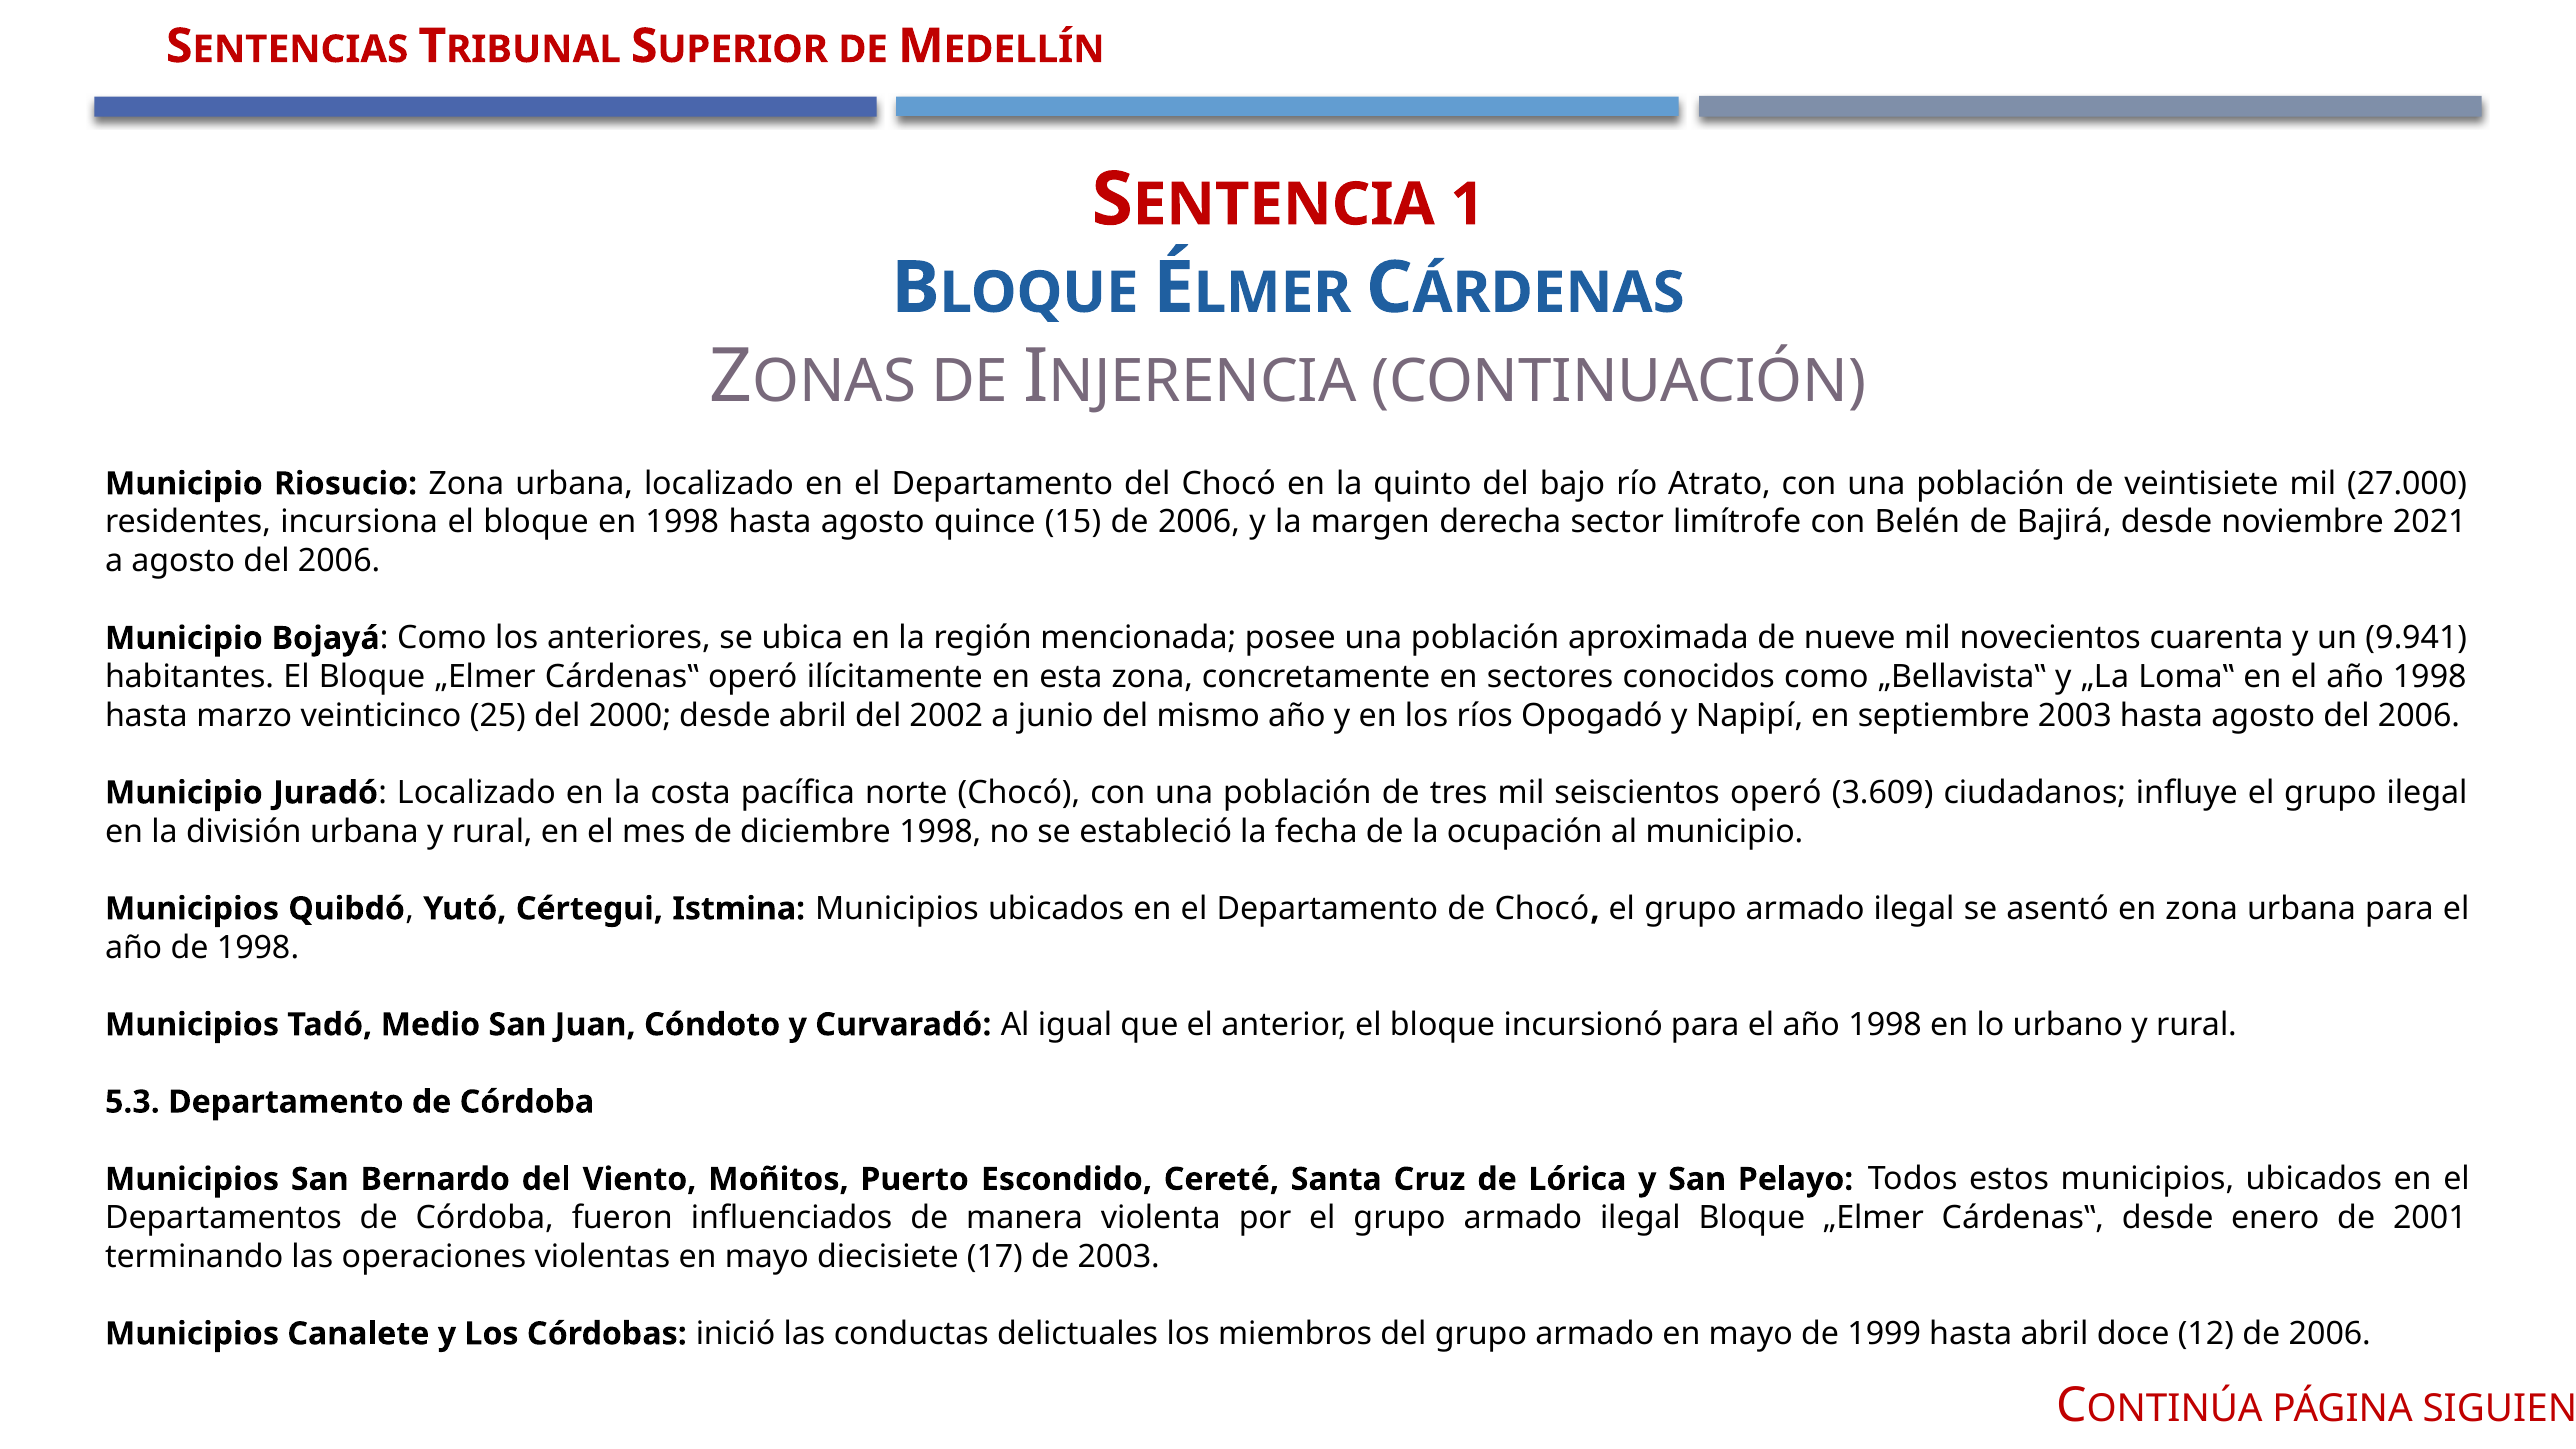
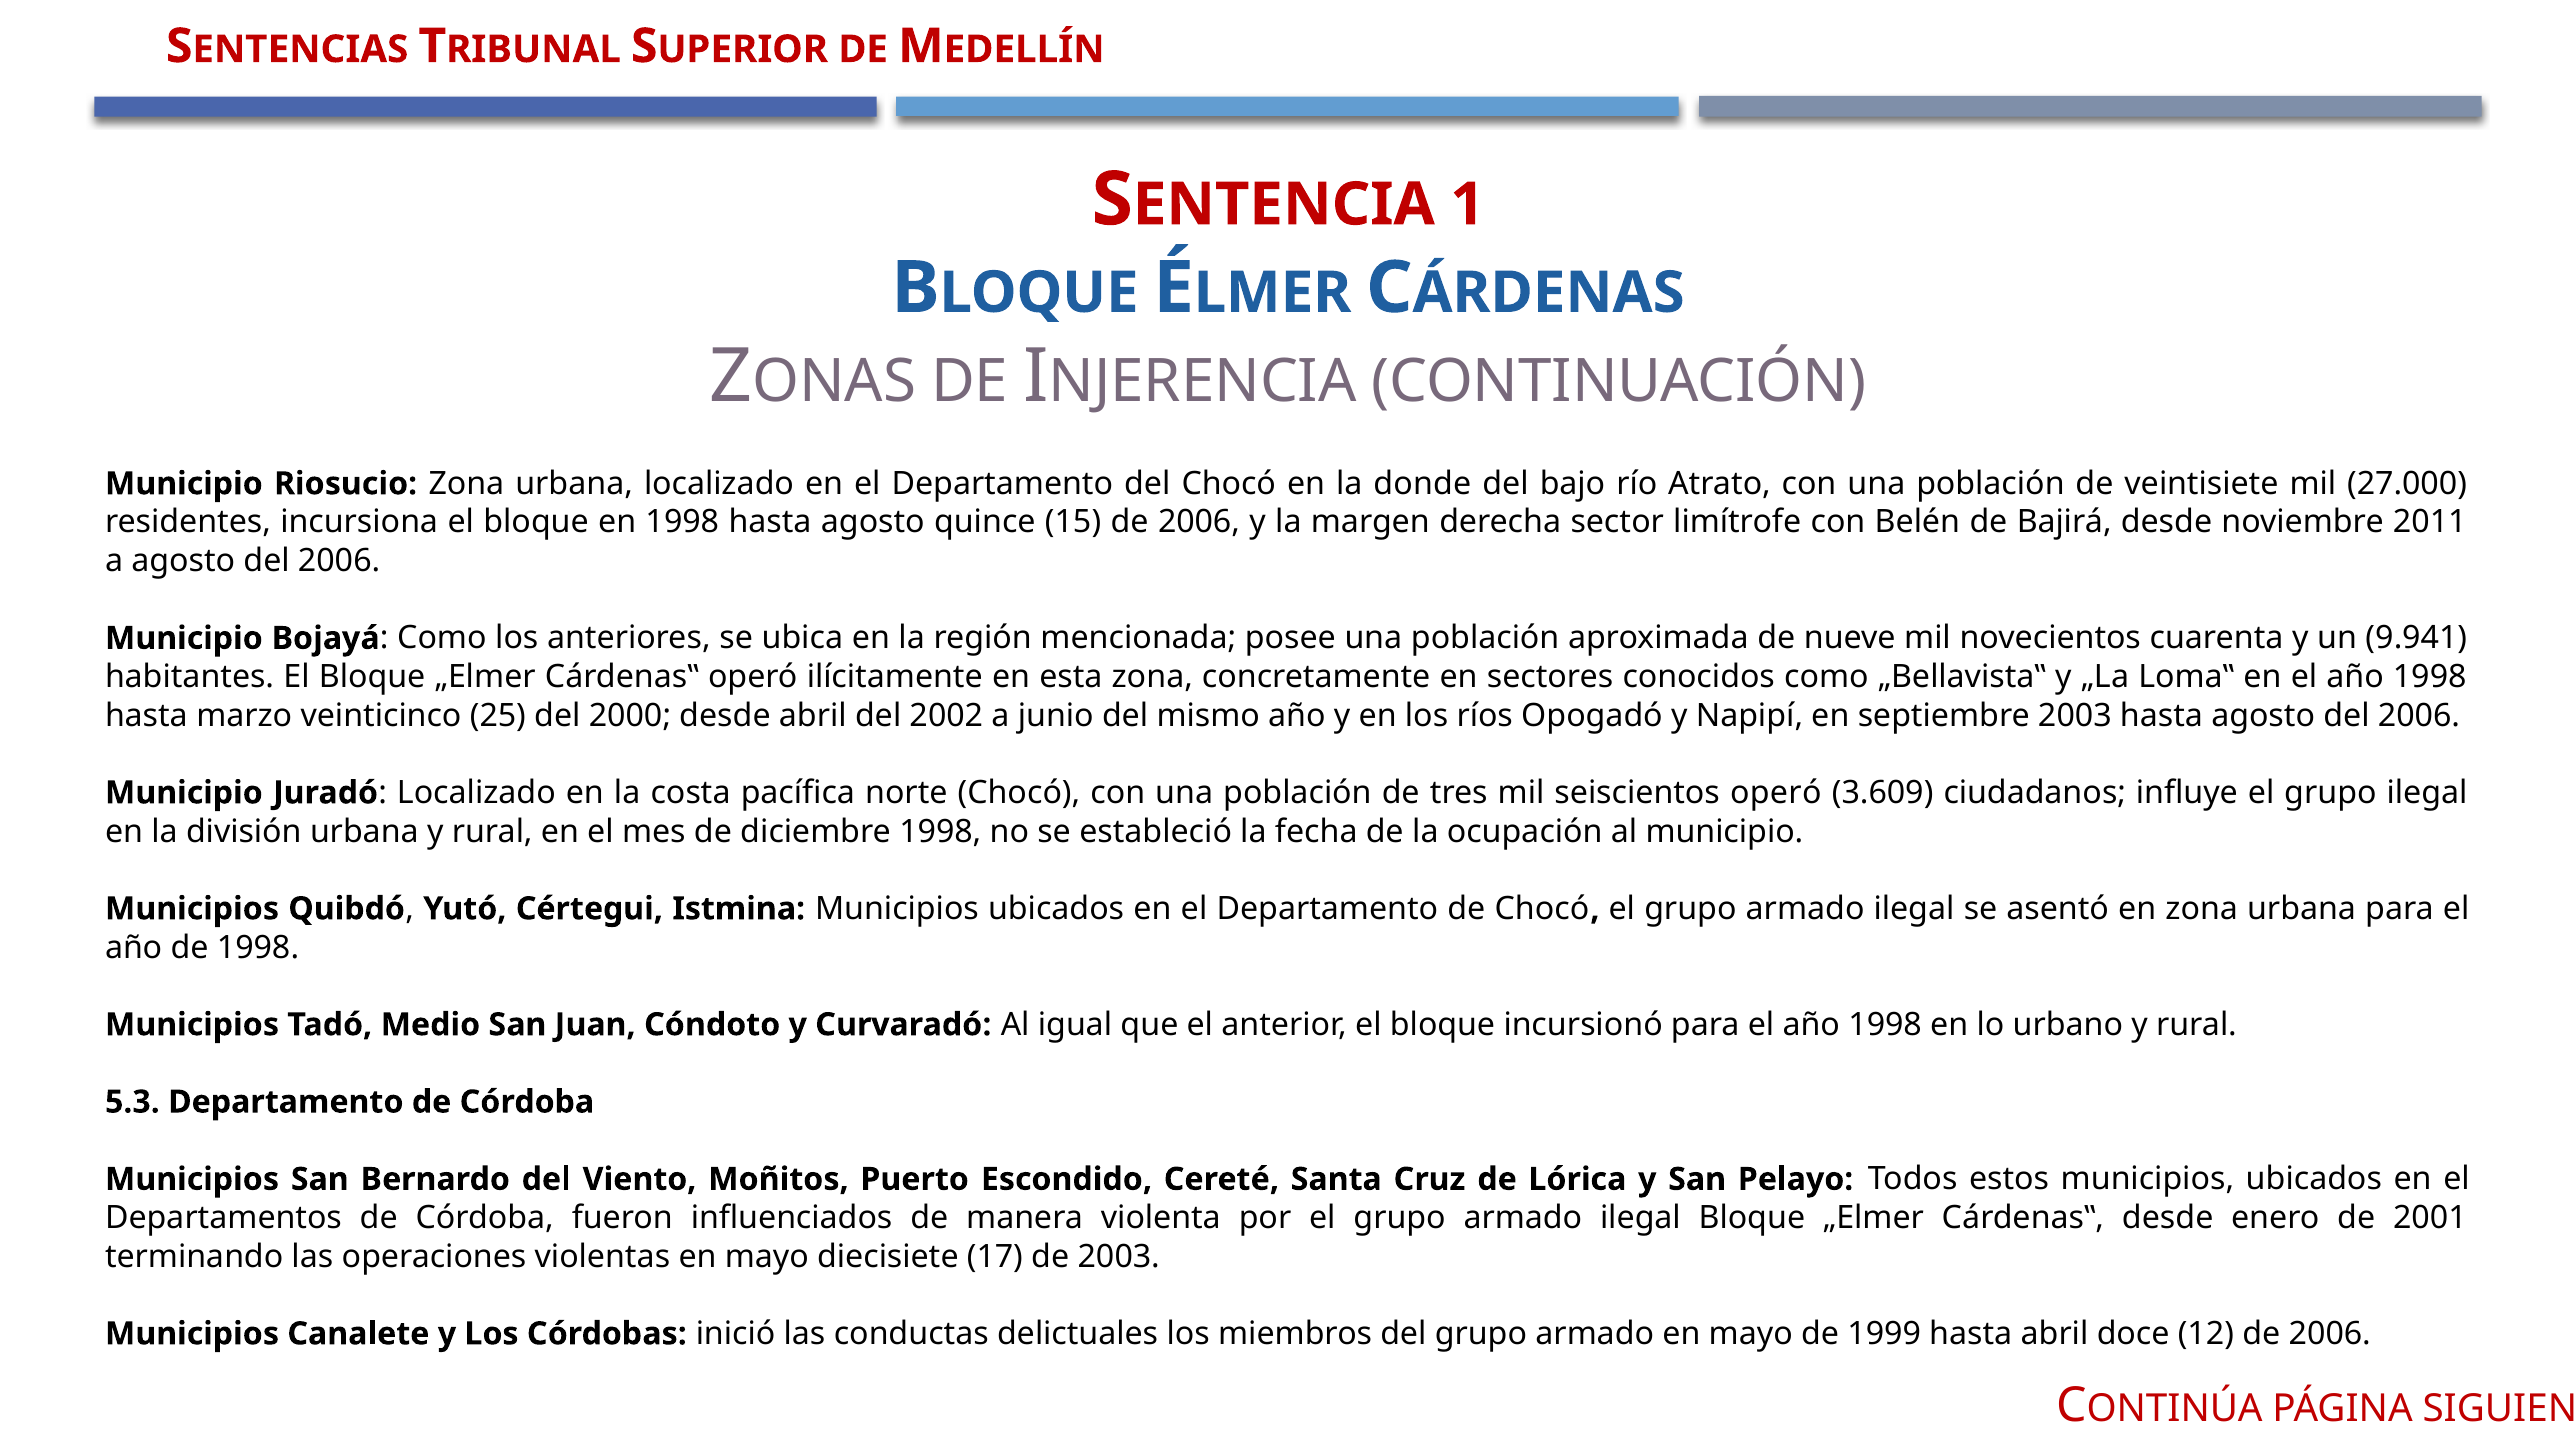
quinto: quinto -> donde (1422, 484)
2021: 2021 -> 2011 (2430, 522)
